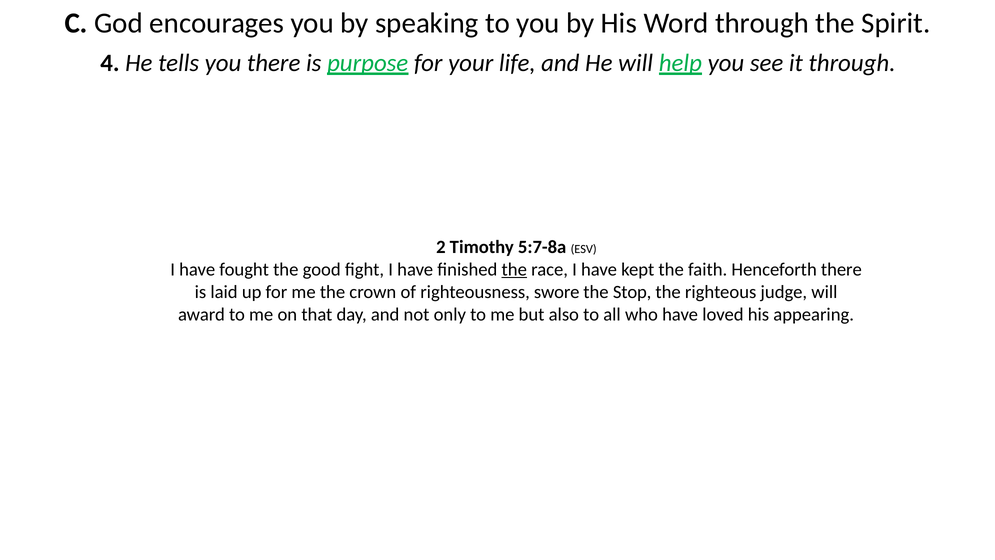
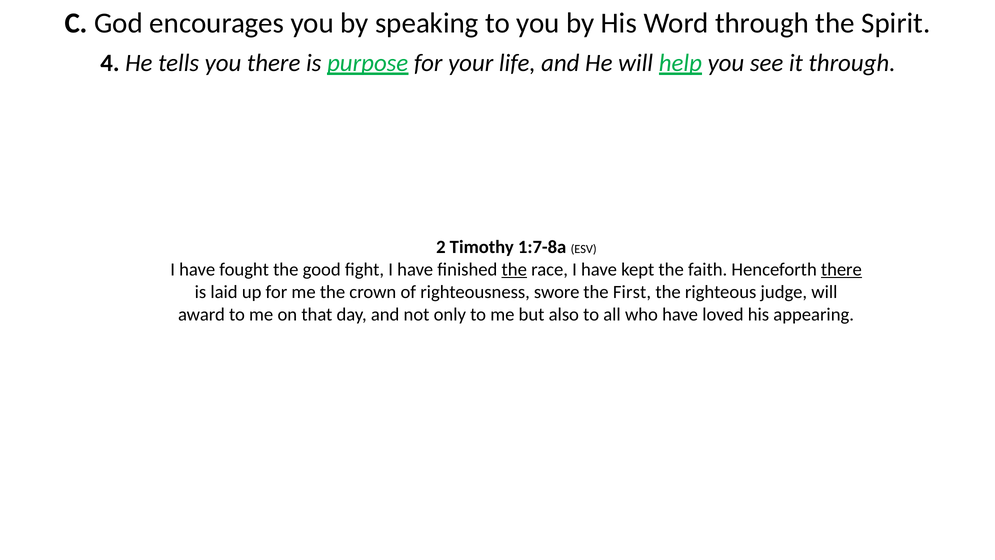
5:7-8a: 5:7-8a -> 1:7-8a (542, 247)
there underline: none -> present (841, 269)
Stop: Stop -> First (632, 292)
